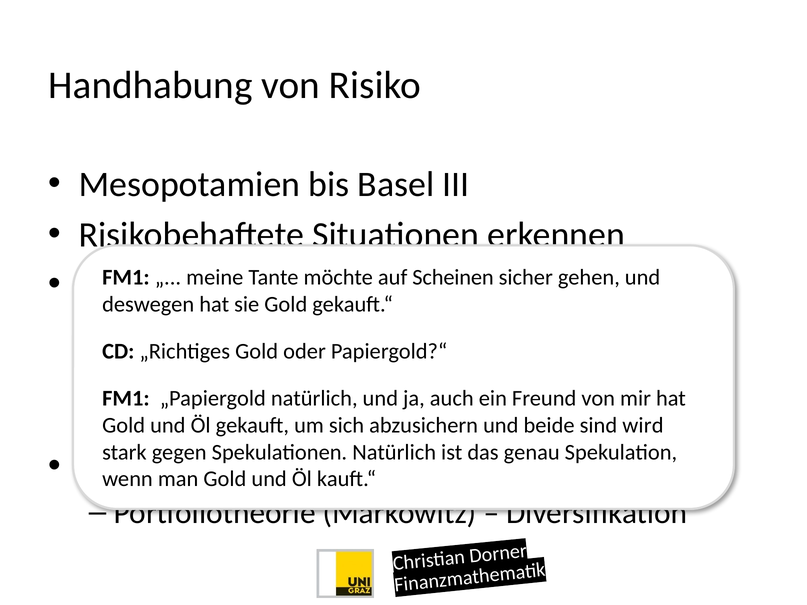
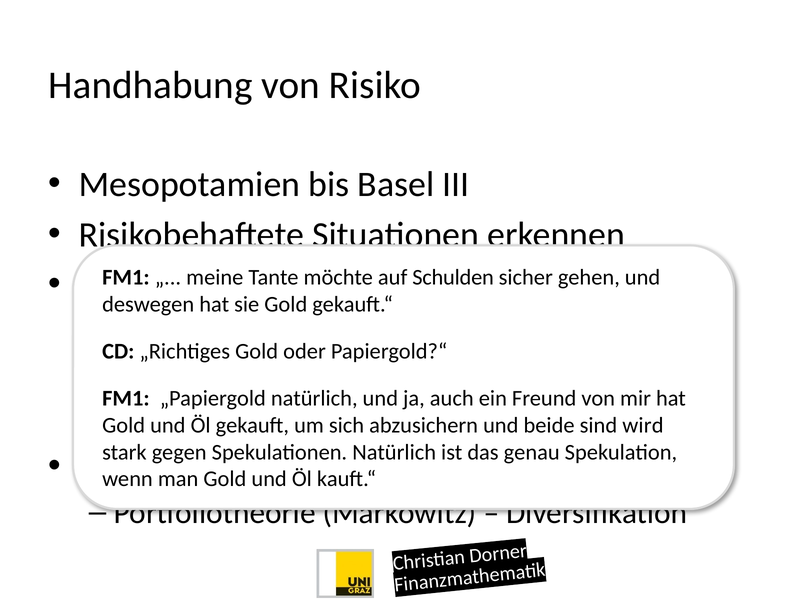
Scheinen: Scheinen -> Schulden (453, 277)
